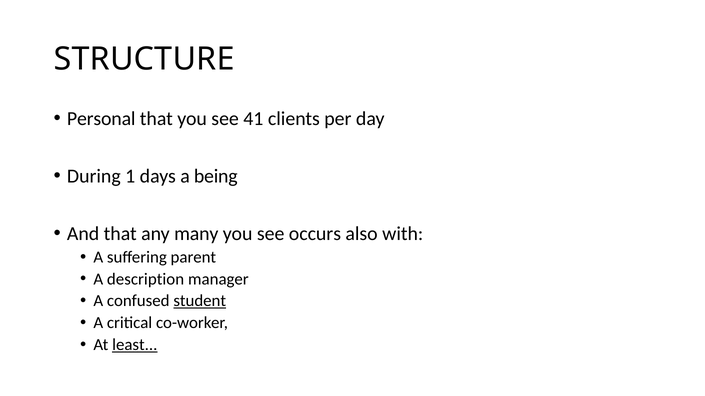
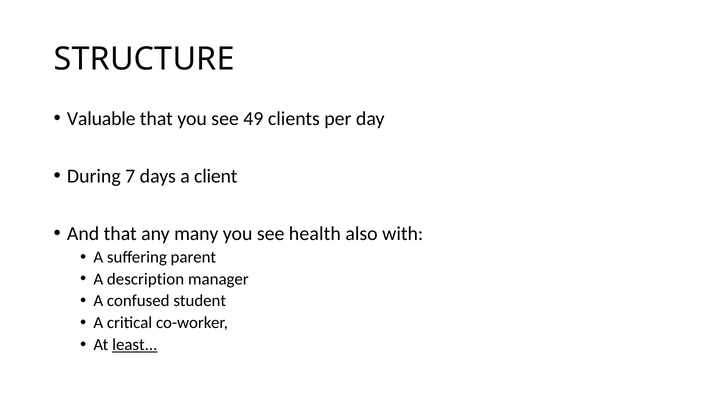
Personal: Personal -> Valuable (101, 119)
41: 41 -> 49 (253, 119)
1: 1 -> 7 (130, 176)
being: being -> client (216, 176)
occurs: occurs -> health (315, 234)
student underline: present -> none (200, 301)
